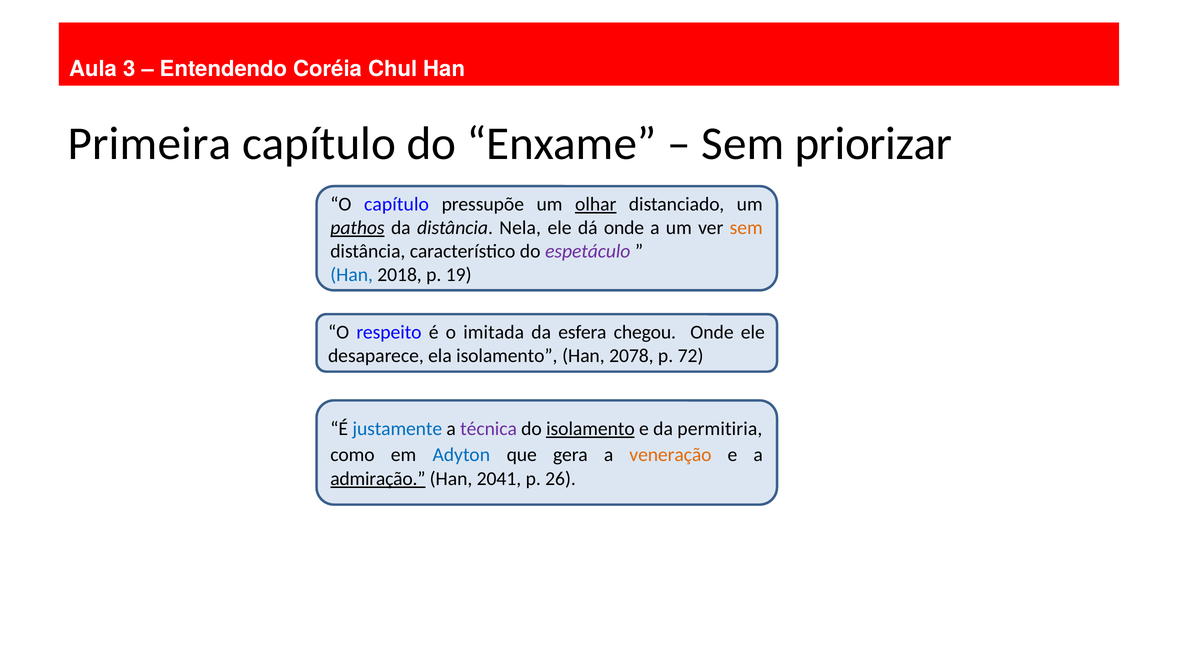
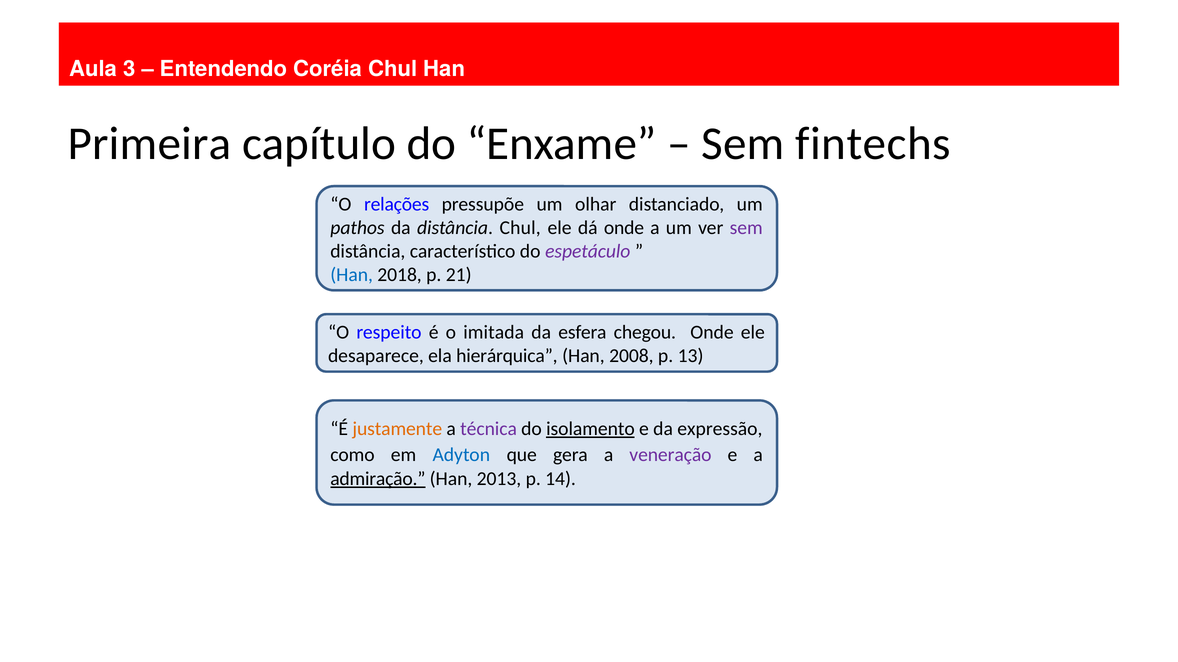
priorizar: priorizar -> fintechs (873, 144)
O capítulo: capítulo -> relações (397, 204)
olhar underline: present -> none (596, 204)
pathos underline: present -> none (357, 228)
distância Nela: Nela -> Chul (520, 228)
sem colour: orange -> purple (746, 228)
19: 19 -> 21 (459, 275)
ela isolamento: isolamento -> hierárquica (507, 356)
2078: 2078 -> 2008 (631, 356)
72: 72 -> 13 (691, 356)
justamente colour: blue -> orange (397, 429)
permitiria: permitiria -> expressão (720, 429)
veneração colour: orange -> purple (670, 455)
2041: 2041 -> 2013 (499, 479)
26: 26 -> 14 (561, 479)
